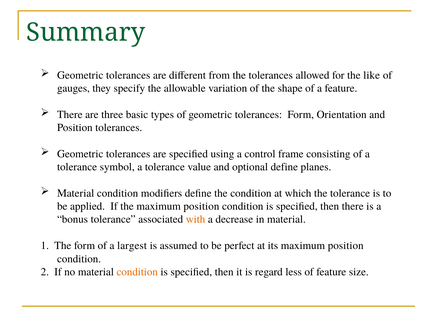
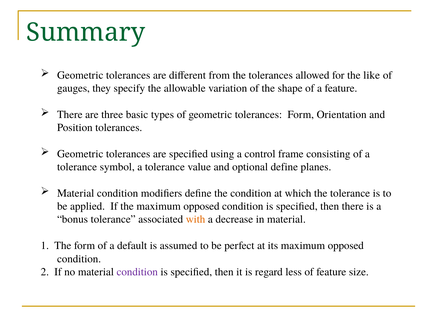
the maximum position: position -> opposed (201, 206)
largest: largest -> default (132, 245)
its maximum position: position -> opposed (346, 245)
condition colour: orange -> purple (137, 272)
